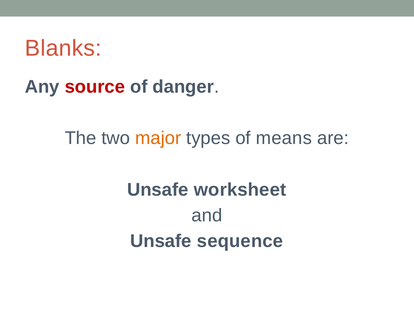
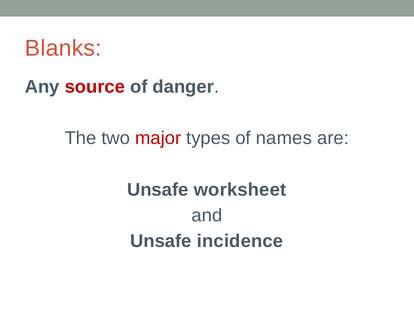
major colour: orange -> red (158, 138)
means: means -> names (284, 138)
sequence: sequence -> incidence (240, 241)
